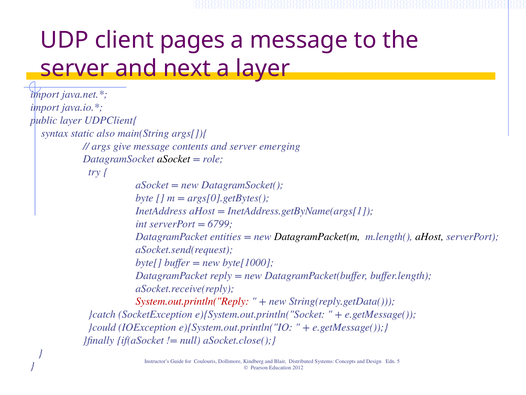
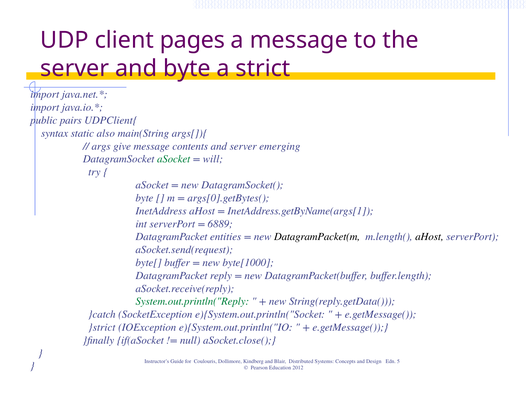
and next: next -> byte (187, 68)
a layer: layer -> strict (263, 68)
public layer: layer -> pairs (71, 120)
aSocket colour: black -> green (174, 159)
role: role -> will (213, 159)
6799: 6799 -> 6889 (220, 224)
System.out.println("Reply colour: red -> green (192, 301)
}could: }could -> }strict (102, 327)
